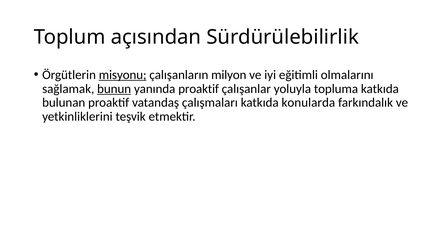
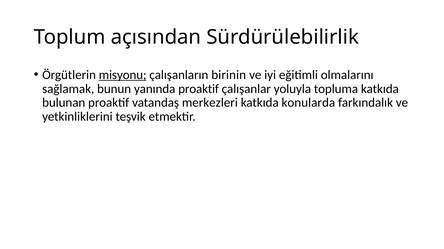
milyon: milyon -> birinin (229, 75)
bunun underline: present -> none (114, 89)
çalışmaları: çalışmaları -> merkezleri (210, 103)
